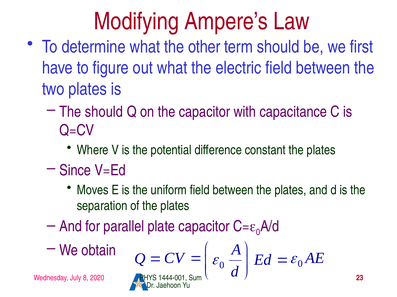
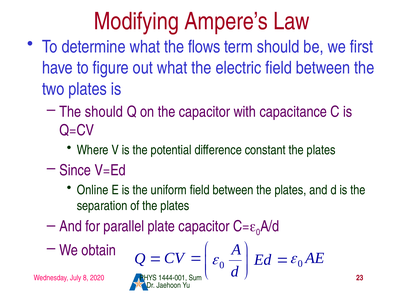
other: other -> flows (204, 47)
Moves: Moves -> Online (93, 190)
